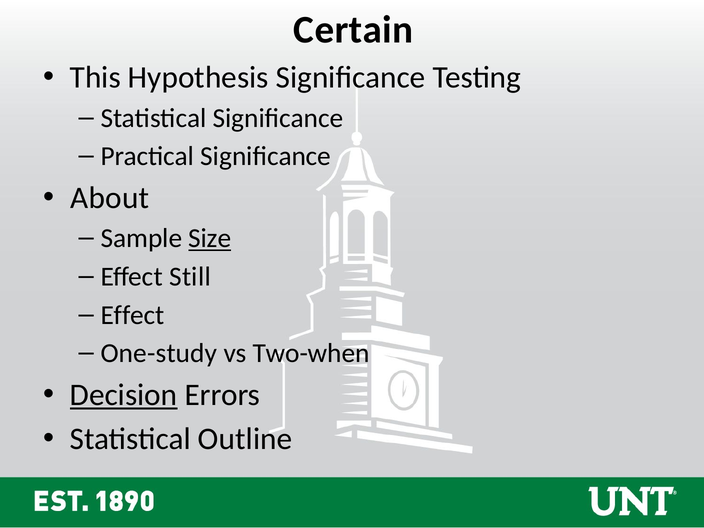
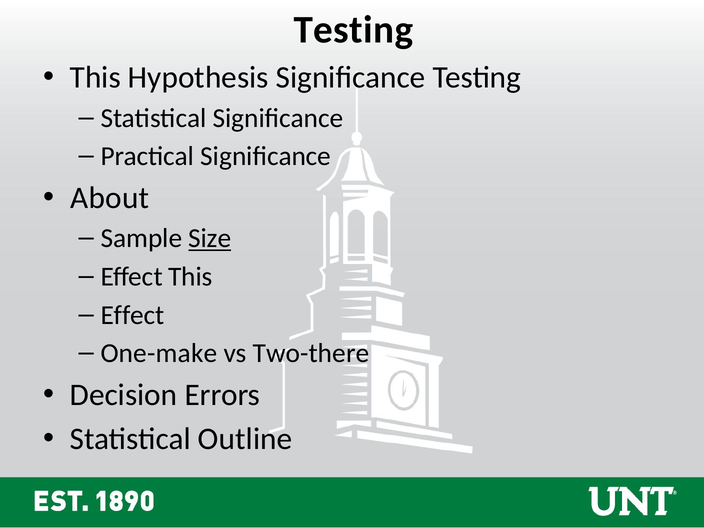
Certain: Certain -> Testing (353, 30)
Effect Still: Still -> This (190, 277)
One-study: One-study -> One-make (159, 353)
Two-when: Two-when -> Two-there (311, 353)
Decision underline: present -> none (124, 395)
